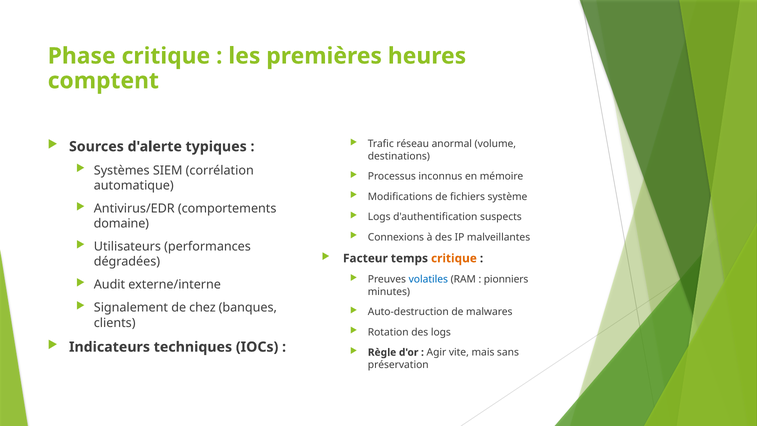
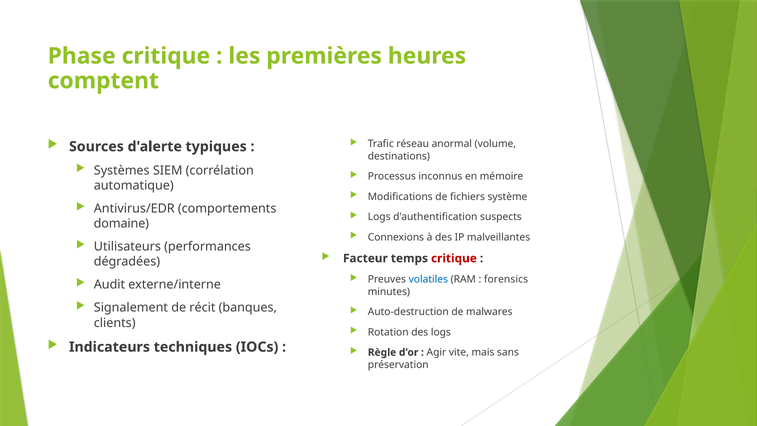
critique colour: orange -> red (454, 258)
pionniers: pionniers -> forensics (506, 279)
chez: chez -> récit (202, 308)
